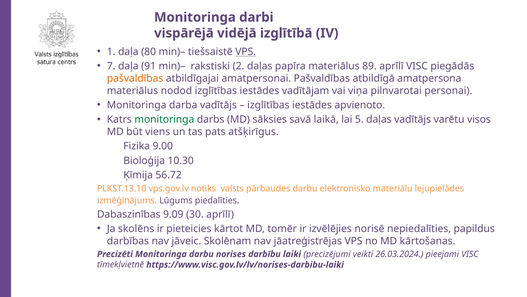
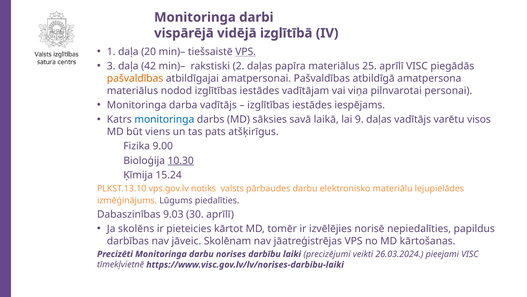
80: 80 -> 20 (149, 52)
7: 7 -> 3 (111, 66)
91: 91 -> 42 (149, 66)
89: 89 -> 25 (369, 66)
apvienoto: apvienoto -> iespējams (360, 105)
monitoringa colour: green -> blue (164, 119)
5: 5 -> 9 (359, 119)
10.30 underline: none -> present (181, 160)
56.72: 56.72 -> 15.24 (169, 175)
9.09: 9.09 -> 9.03 (173, 214)
